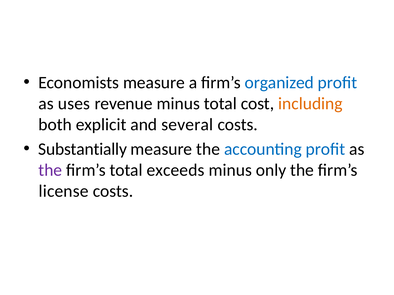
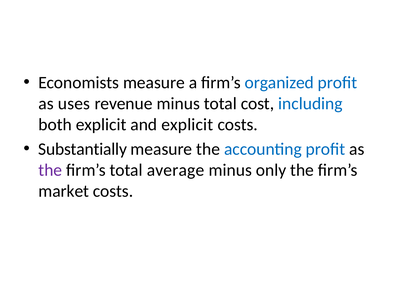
including colour: orange -> blue (310, 104)
and several: several -> explicit (187, 125)
exceeds: exceeds -> average (176, 170)
license: license -> market (64, 191)
